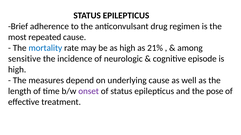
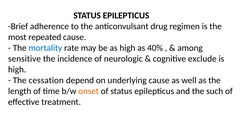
21%: 21% -> 40% (155, 48)
episode: episode -> exclude (202, 59)
measures: measures -> cessation (46, 81)
onset colour: purple -> orange (89, 91)
pose: pose -> such (215, 91)
